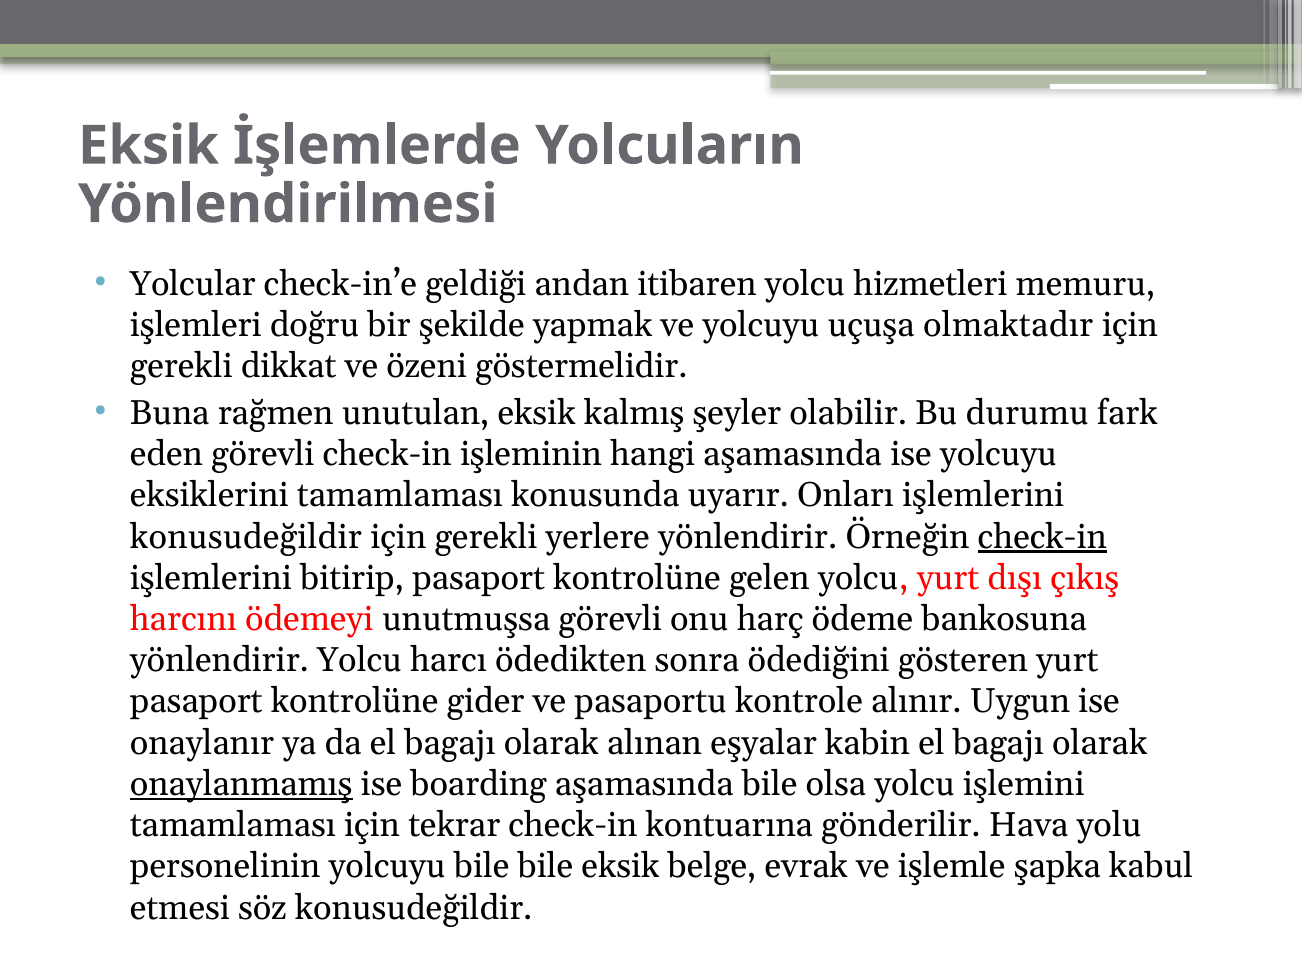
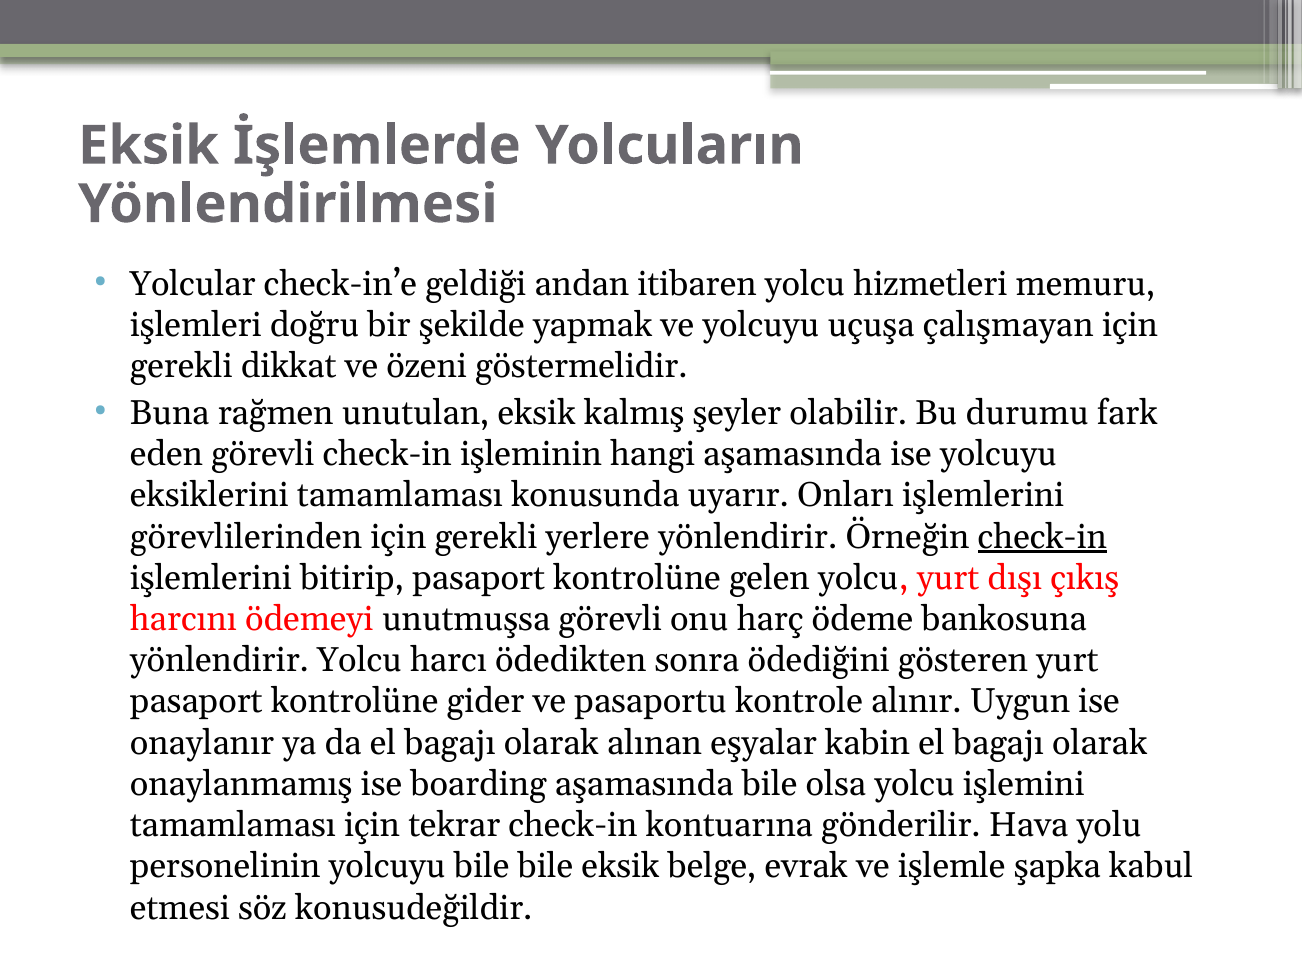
olmaktadır: olmaktadır -> çalışmayan (1008, 325)
konusudeğildir: konusudeğildir -> görevlilerinden (246, 536)
onaylanmamış underline: present -> none (241, 784)
